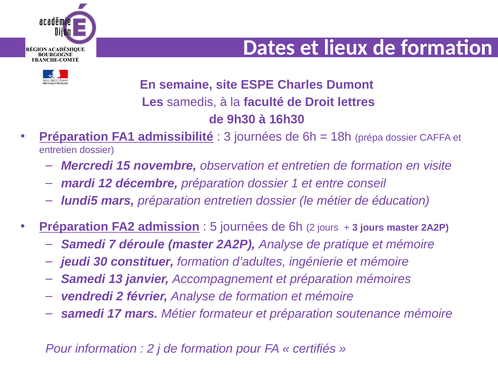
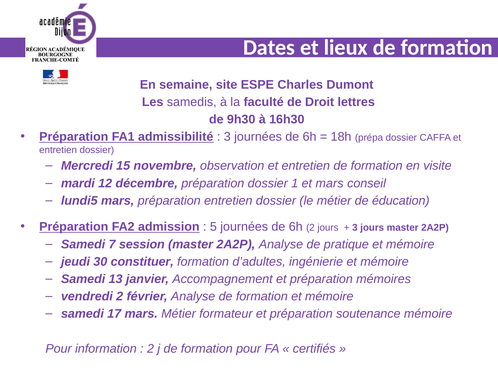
et entre: entre -> mars (330, 184)
déroule: déroule -> session (142, 245)
